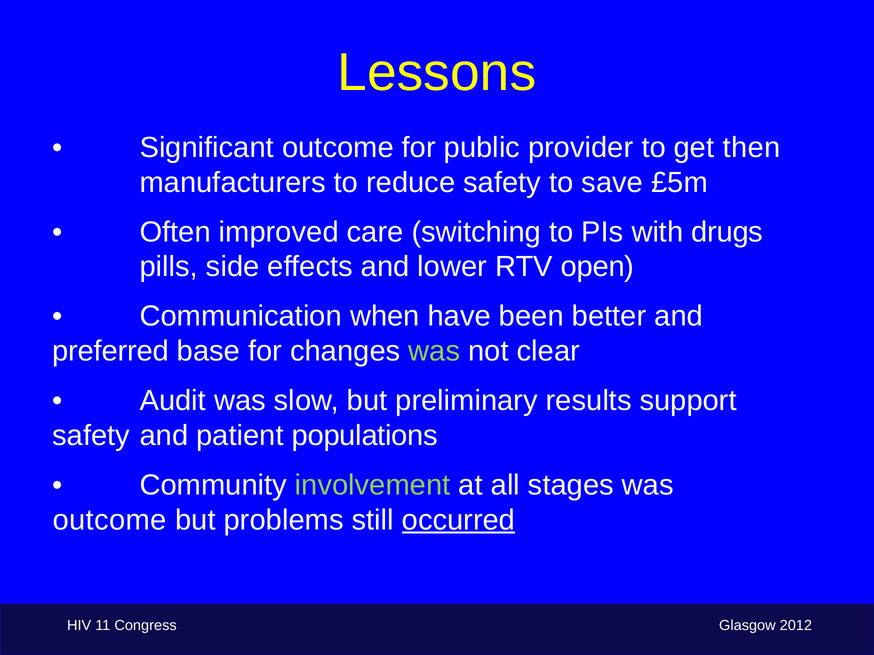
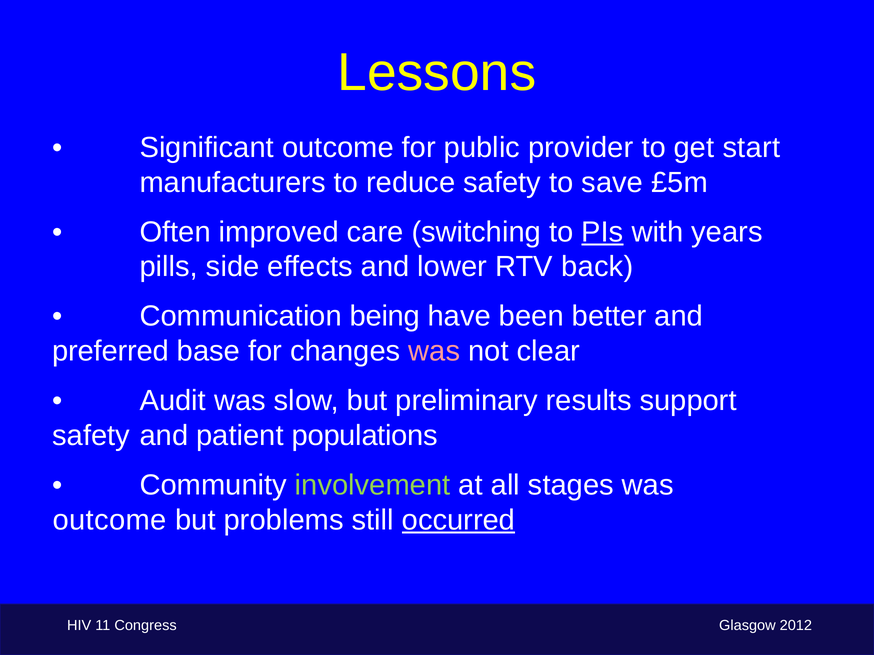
then: then -> start (751, 148)
PIs underline: none -> present (602, 232)
drugs: drugs -> years (727, 232)
open: open -> back (597, 267)
when: when -> being (385, 317)
was colour: light green -> pink (434, 352)
